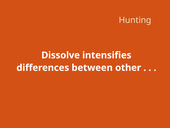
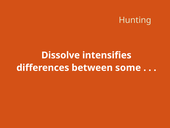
other: other -> some (128, 67)
